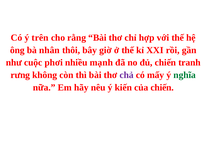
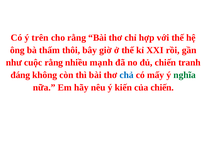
nhân: nhân -> thấm (49, 50)
cuộc phơi: phơi -> rằng (54, 62)
rưng: rưng -> đáng (20, 75)
chả colour: purple -> blue (127, 75)
